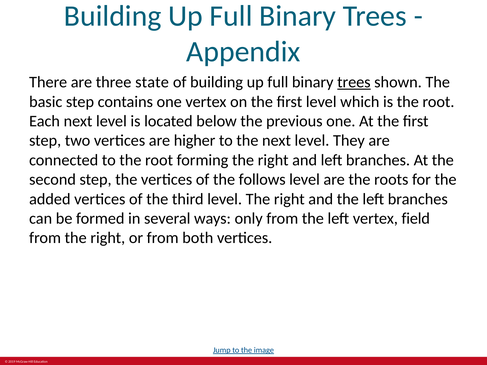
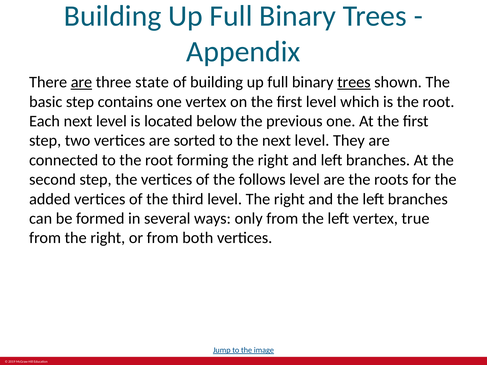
are underline: none -> present (81, 82)
higher: higher -> sorted (195, 141)
field: field -> true (416, 219)
